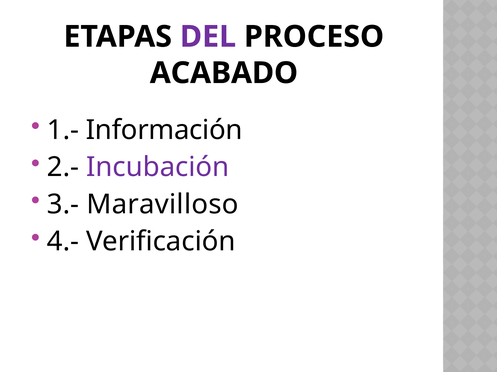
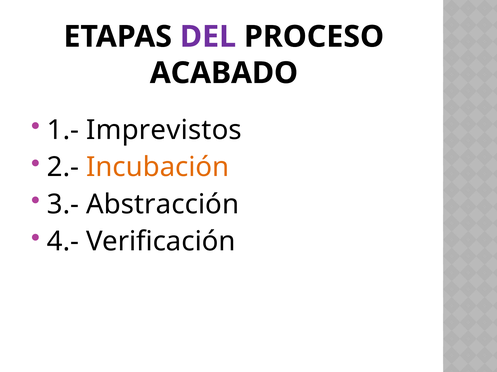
Información: Información -> Imprevistos (164, 130)
Incubación colour: purple -> orange (158, 168)
Maravilloso: Maravilloso -> Abstracción (163, 205)
